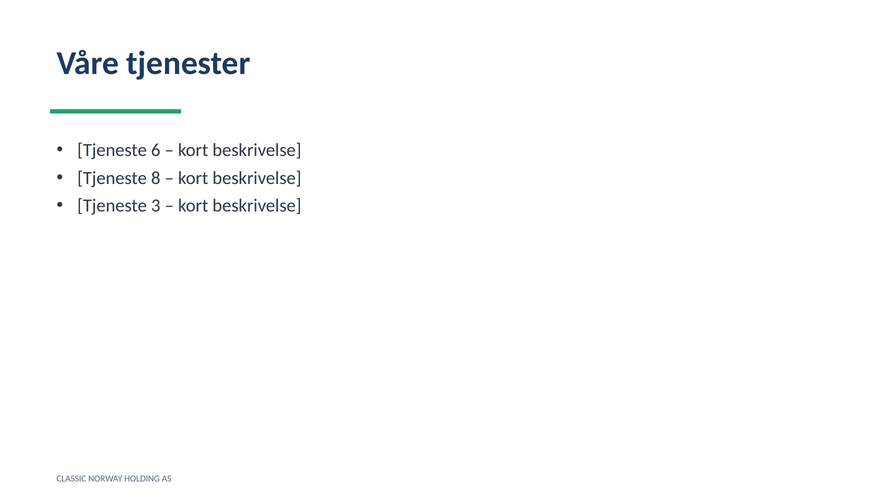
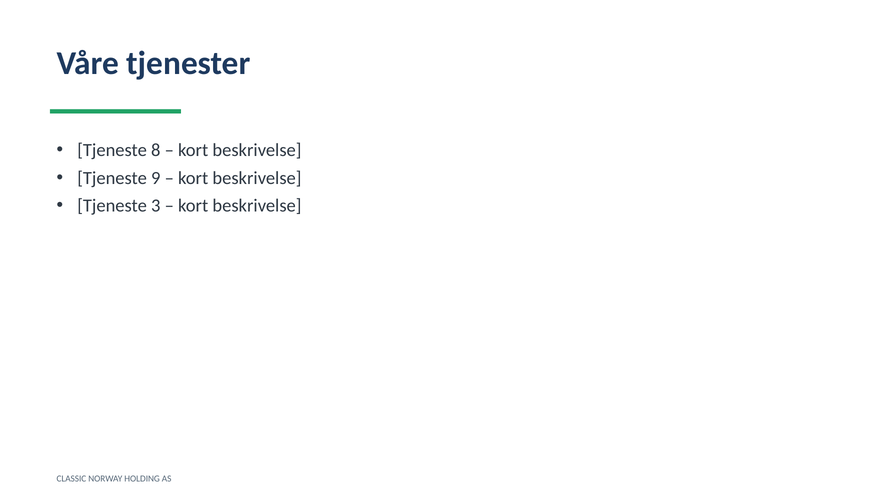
6: 6 -> 8 (156, 150)
8: 8 -> 9 (156, 178)
